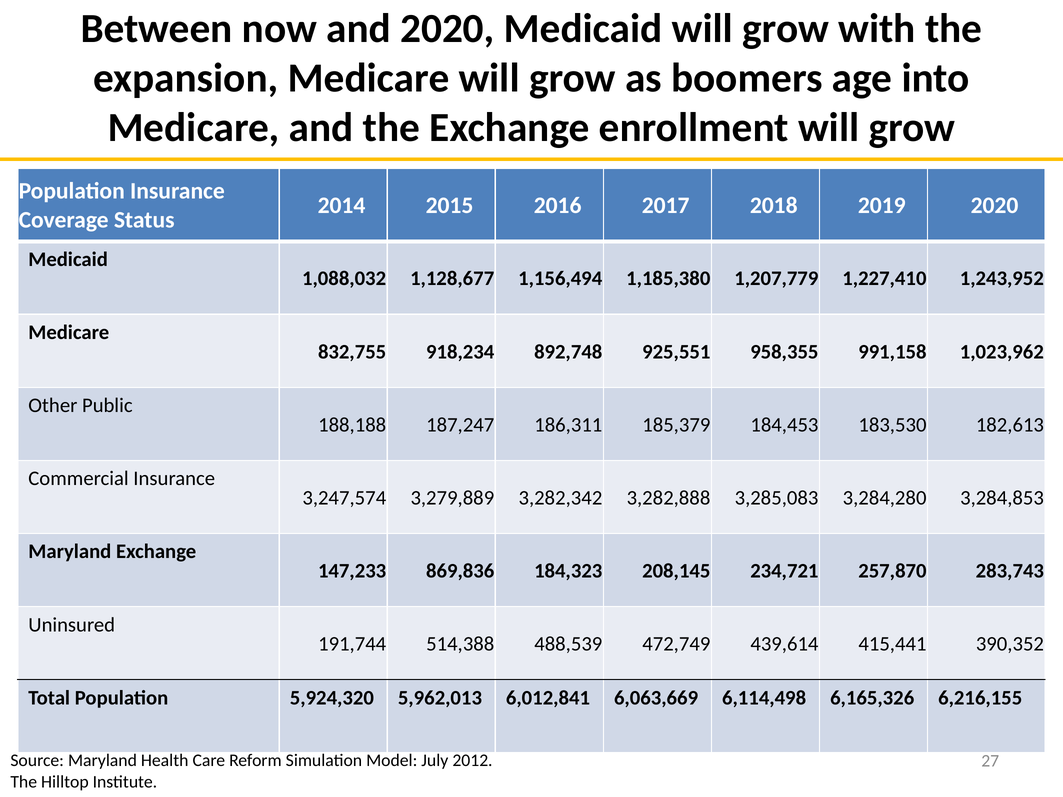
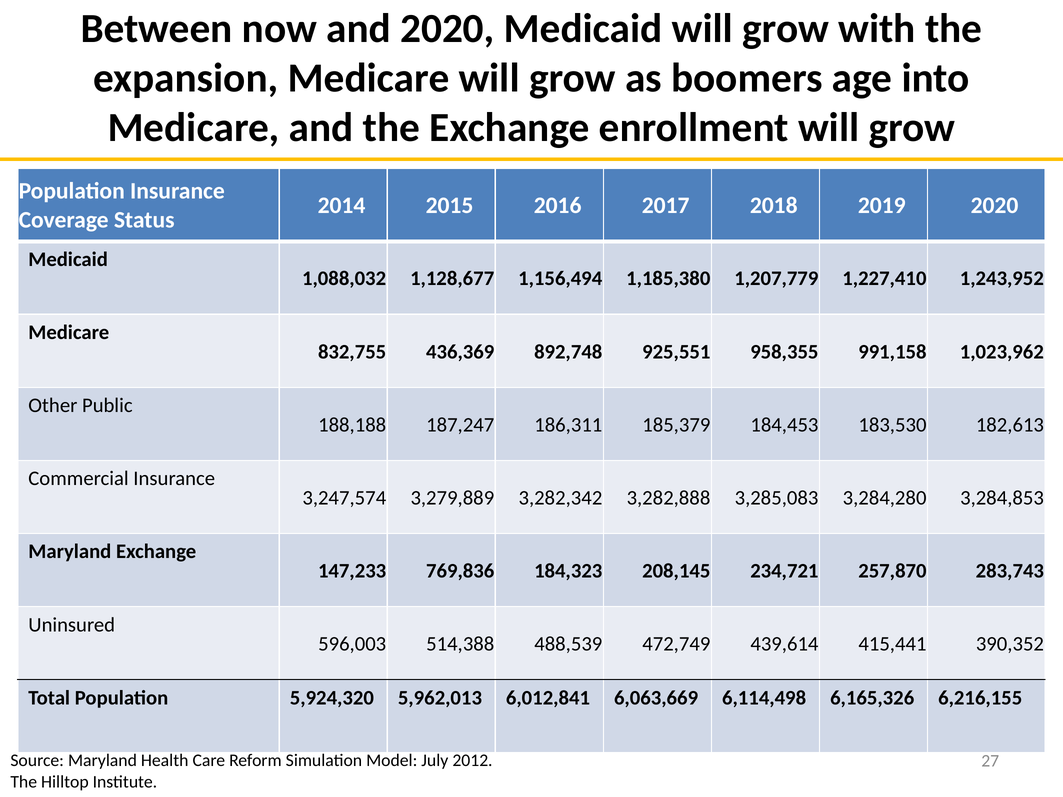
918,234: 918,234 -> 436,369 (460, 352)
869,836: 869,836 -> 769,836 (460, 571)
191,744: 191,744 -> 596,003 (352, 644)
